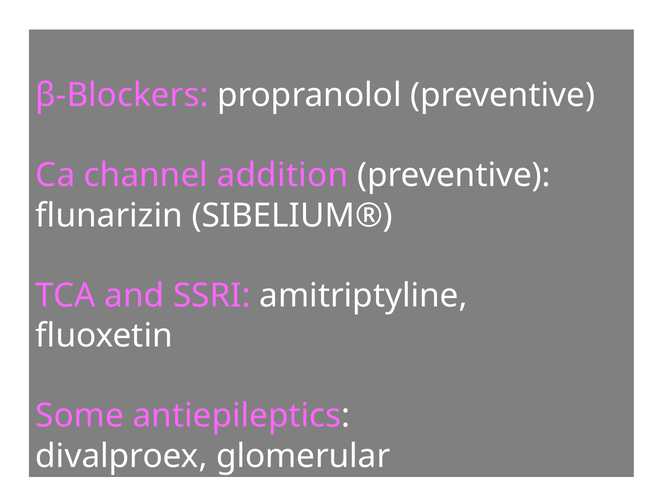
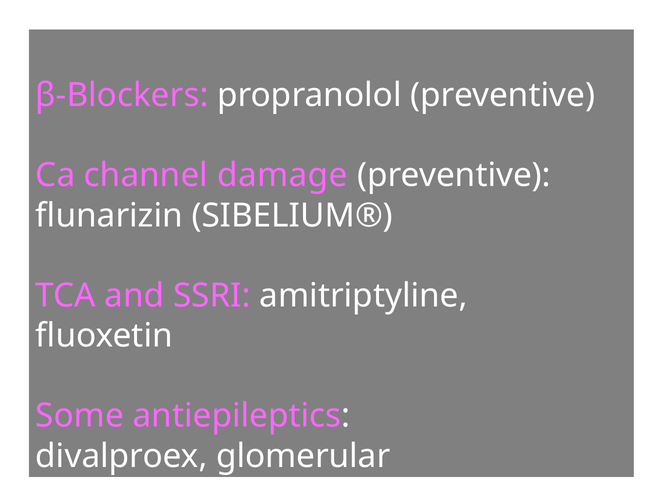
addition: addition -> damage (282, 175)
